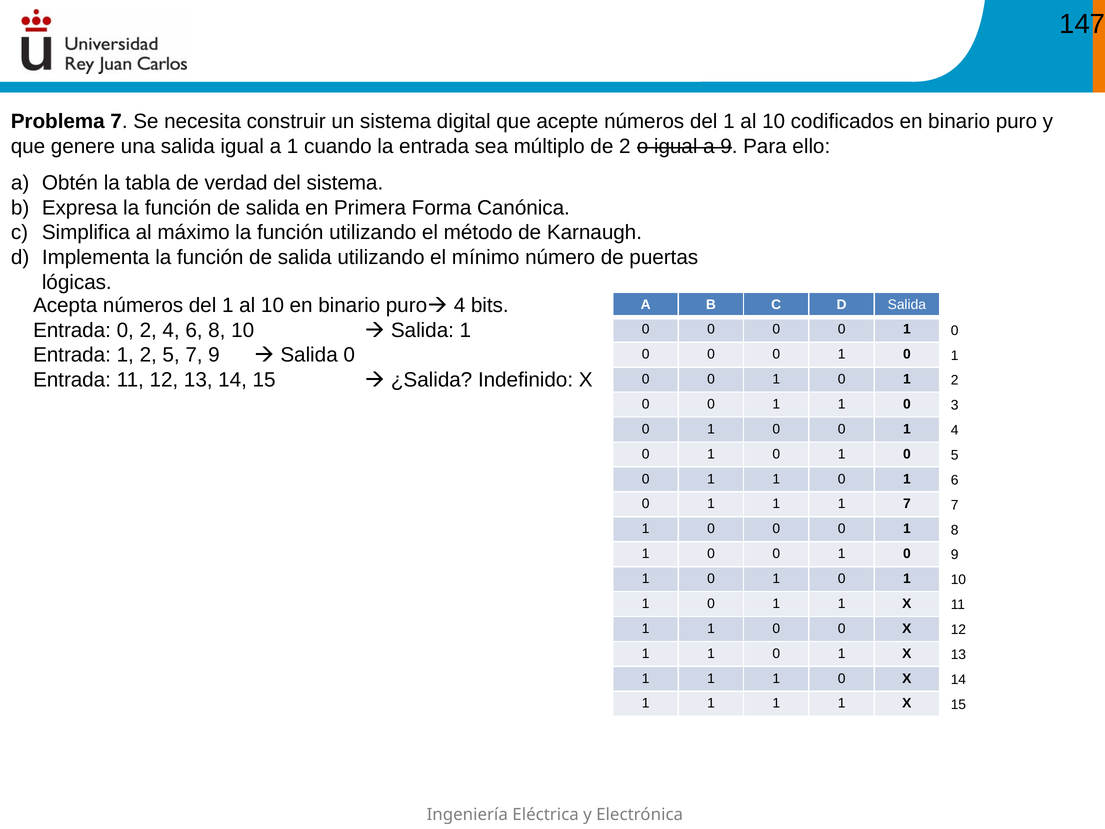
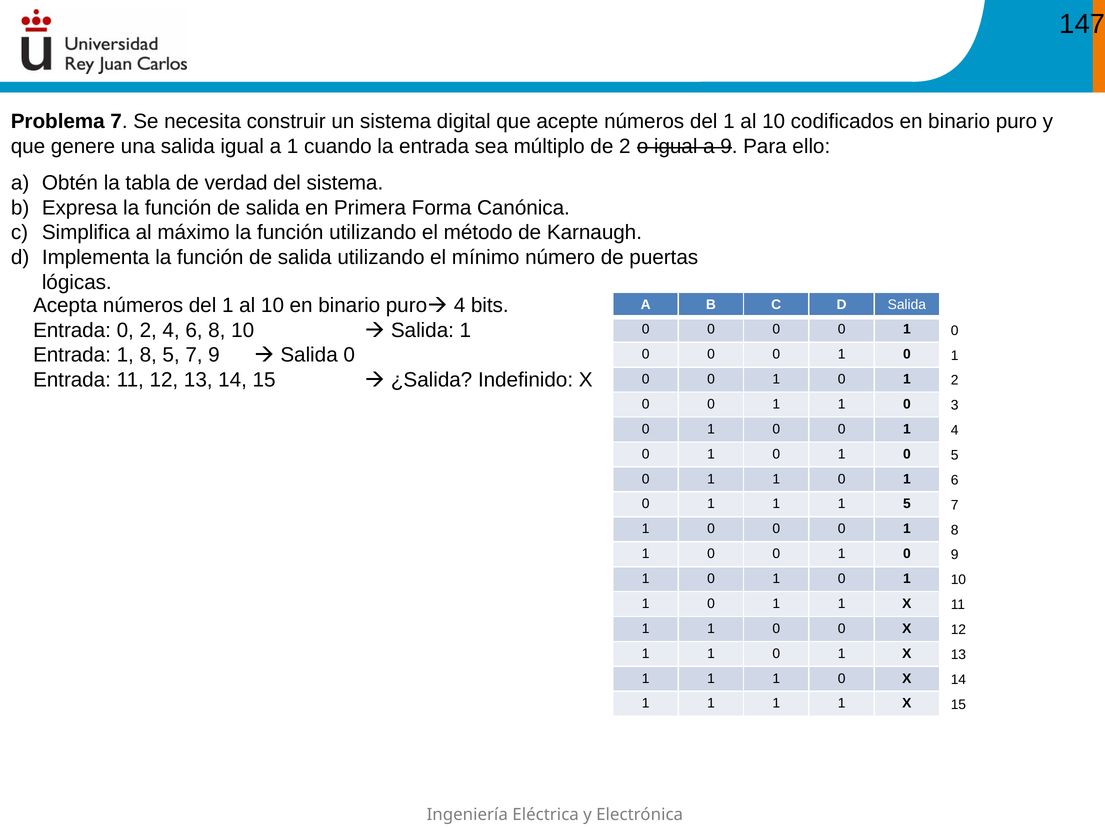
Entrada 1 2: 2 -> 8 (148, 355)
1 7: 7 -> 5 (907, 504)
